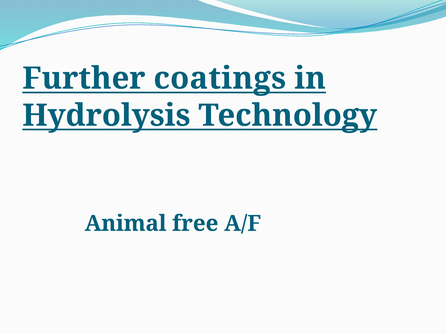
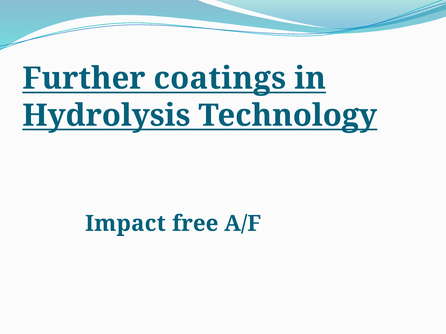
Animal: Animal -> Impact (125, 224)
